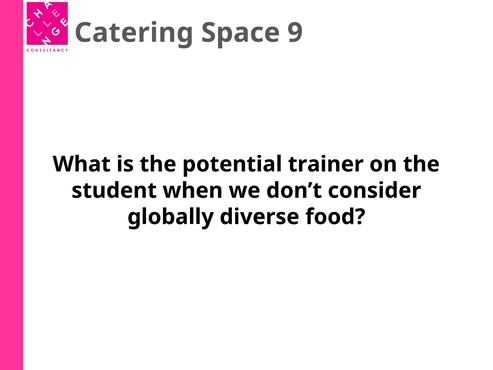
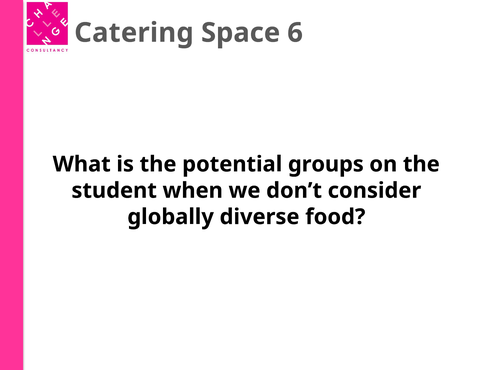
9: 9 -> 6 (295, 33)
trainer: trainer -> groups (326, 164)
